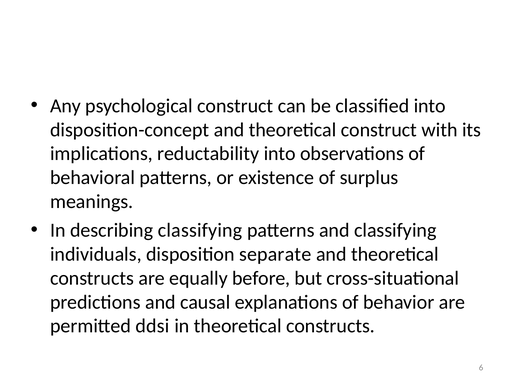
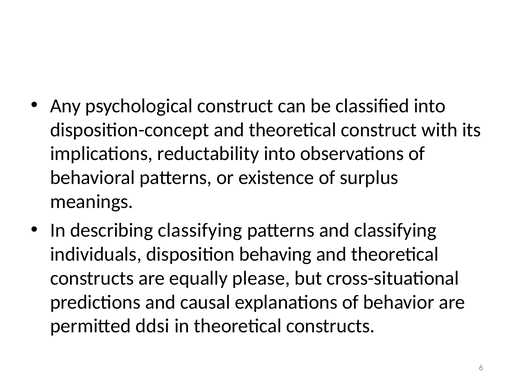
separate: separate -> behaving (275, 254)
before: before -> please (261, 278)
